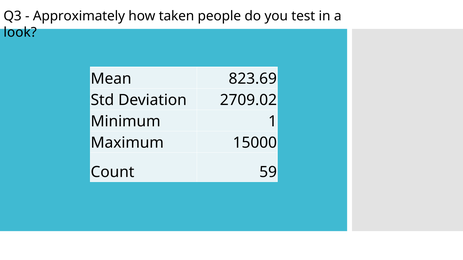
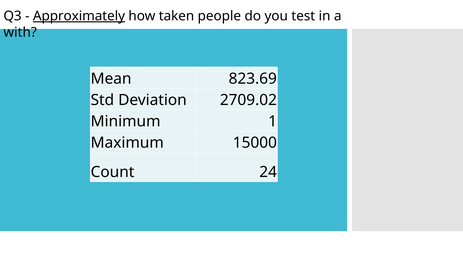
Approximately underline: none -> present (79, 16)
look: look -> with (20, 32)
59: 59 -> 24 (268, 172)
